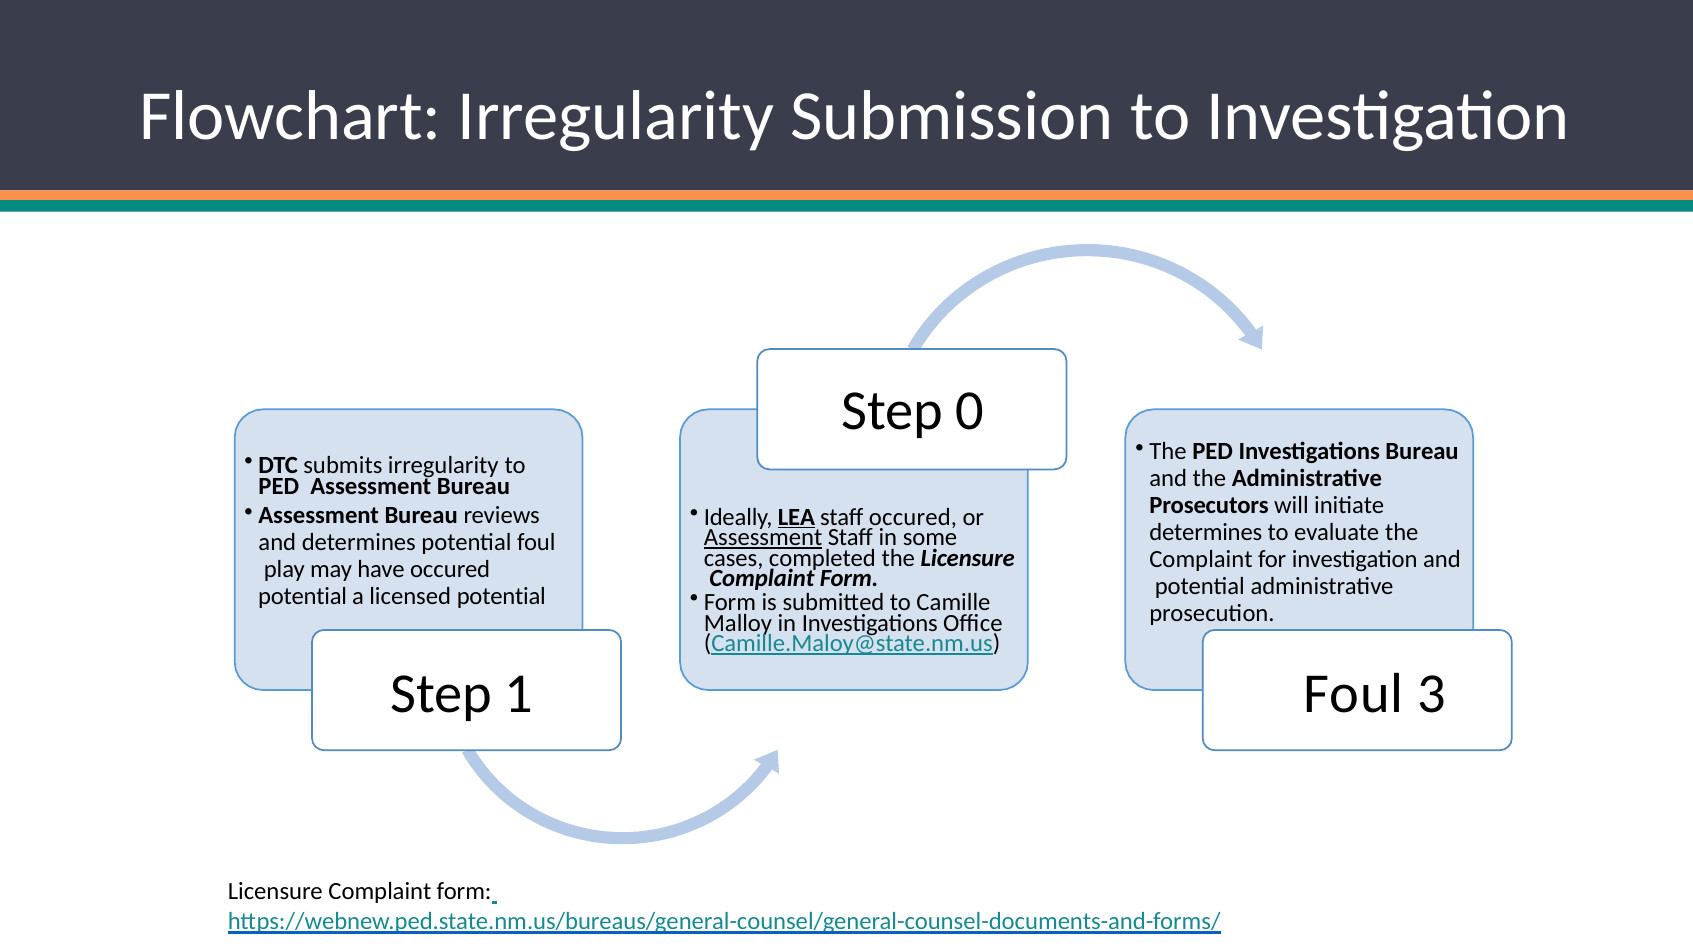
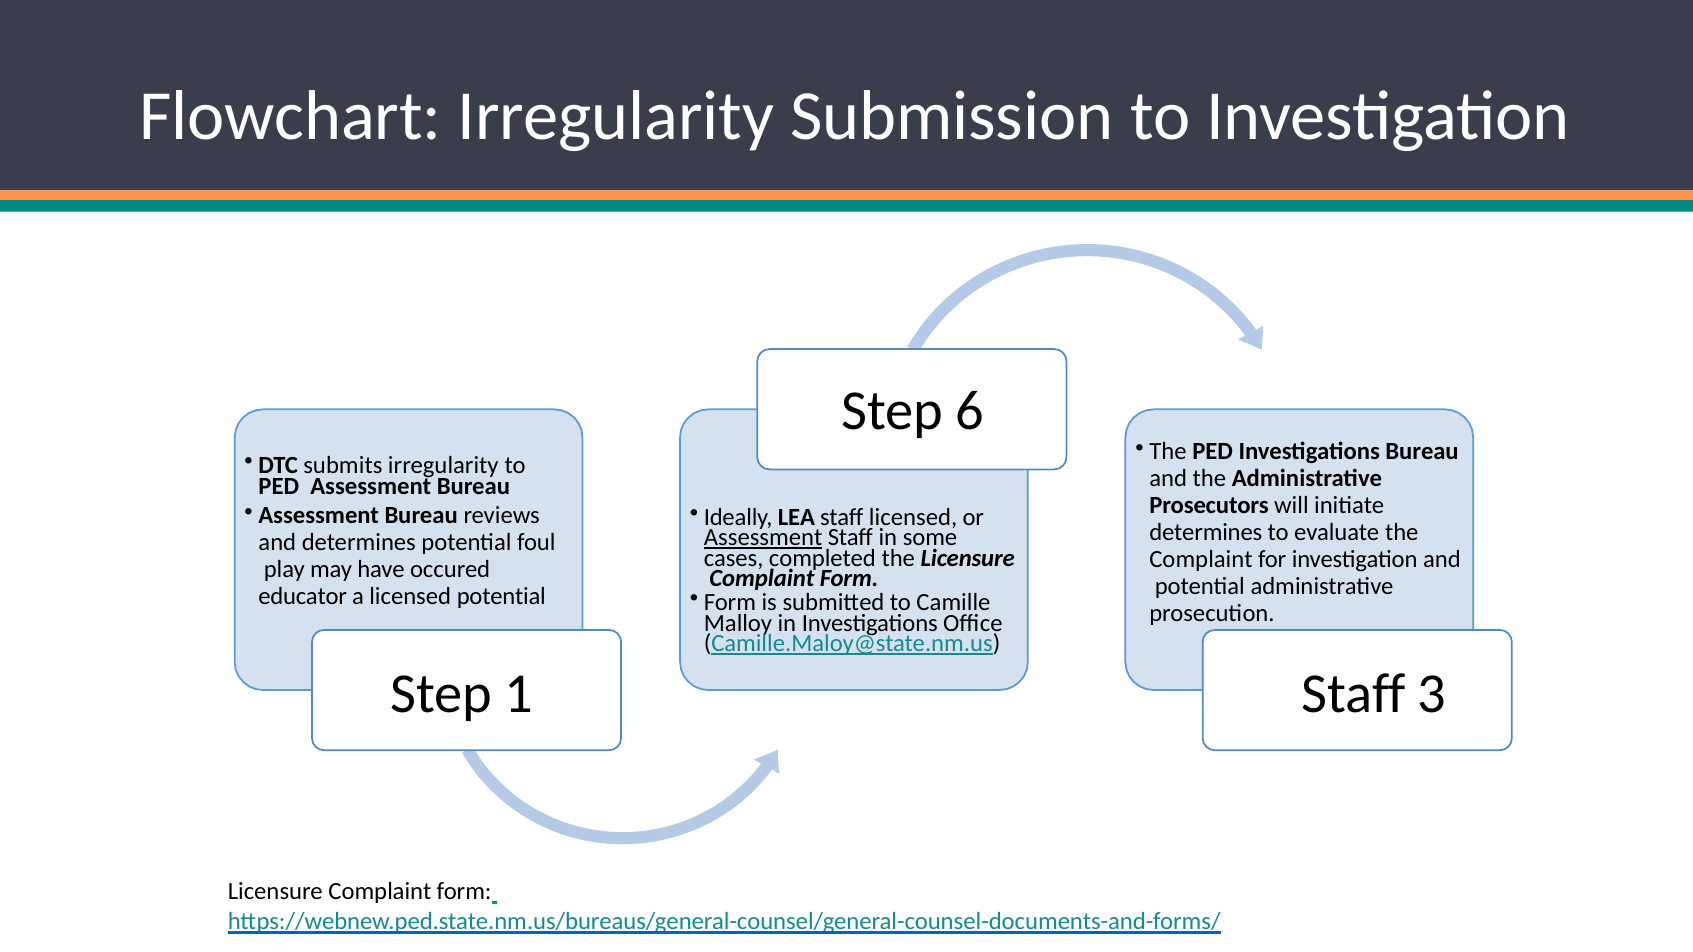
0: 0 -> 6 (969, 411)
LEA underline: present -> none (796, 517)
staff occured: occured -> licensed (913, 517)
potential: potential -> educator (303, 597)
1 Foul: Foul -> Staff (1354, 694)
